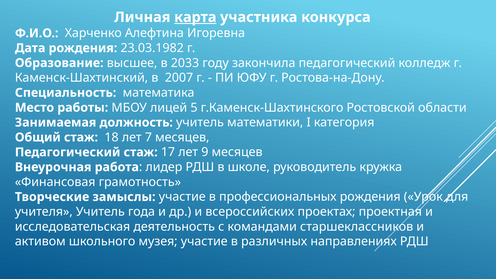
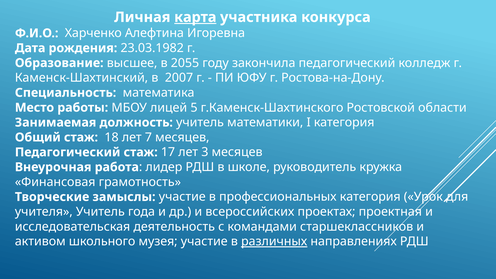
2033: 2033 -> 2055 (185, 63)
9: 9 -> 3 (205, 152)
профессиональных рождения: рождения -> категория (370, 197)
различных underline: none -> present (274, 242)
